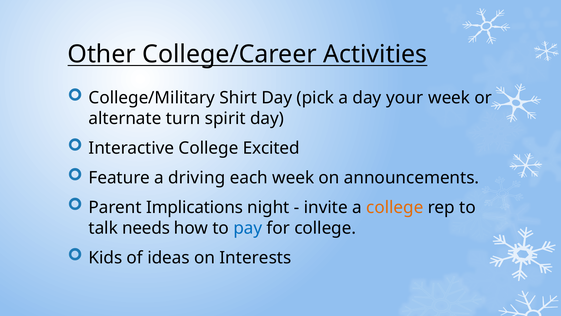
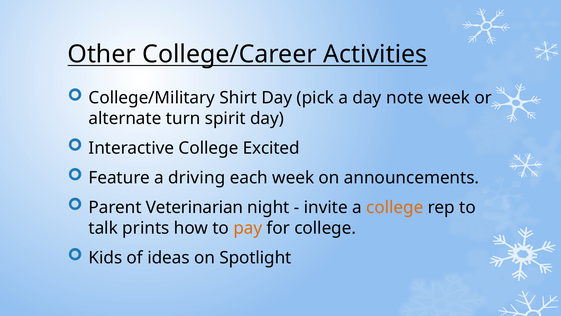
your: your -> note (405, 98)
Implications: Implications -> Veterinarian (195, 207)
needs: needs -> prints (146, 228)
pay colour: blue -> orange (248, 228)
Interests: Interests -> Spotlight (255, 257)
